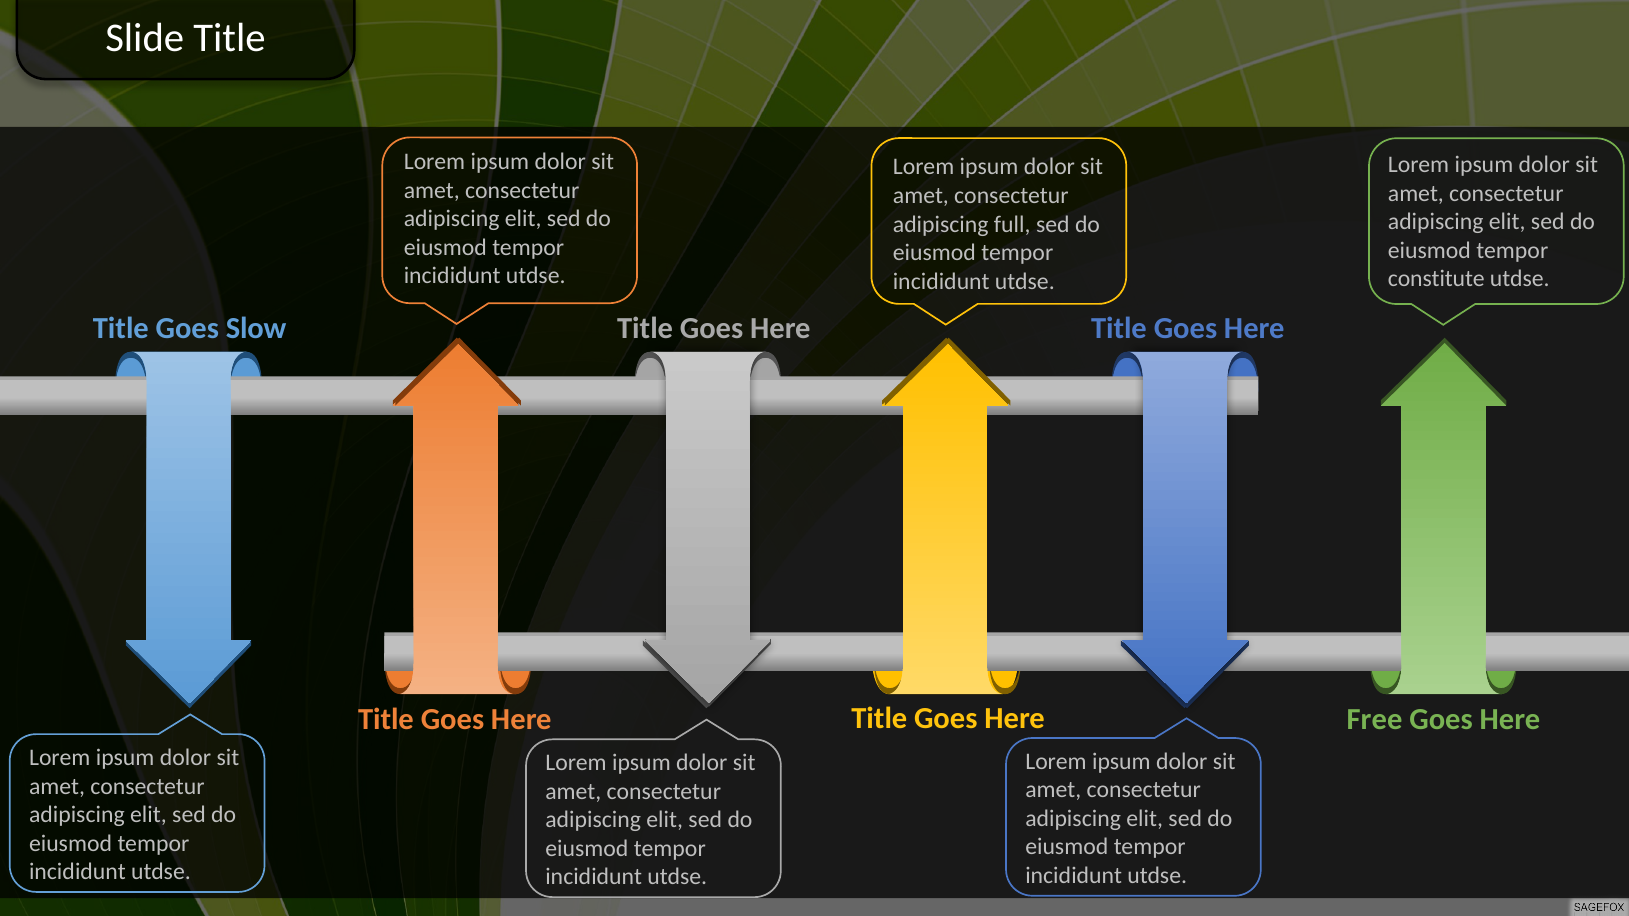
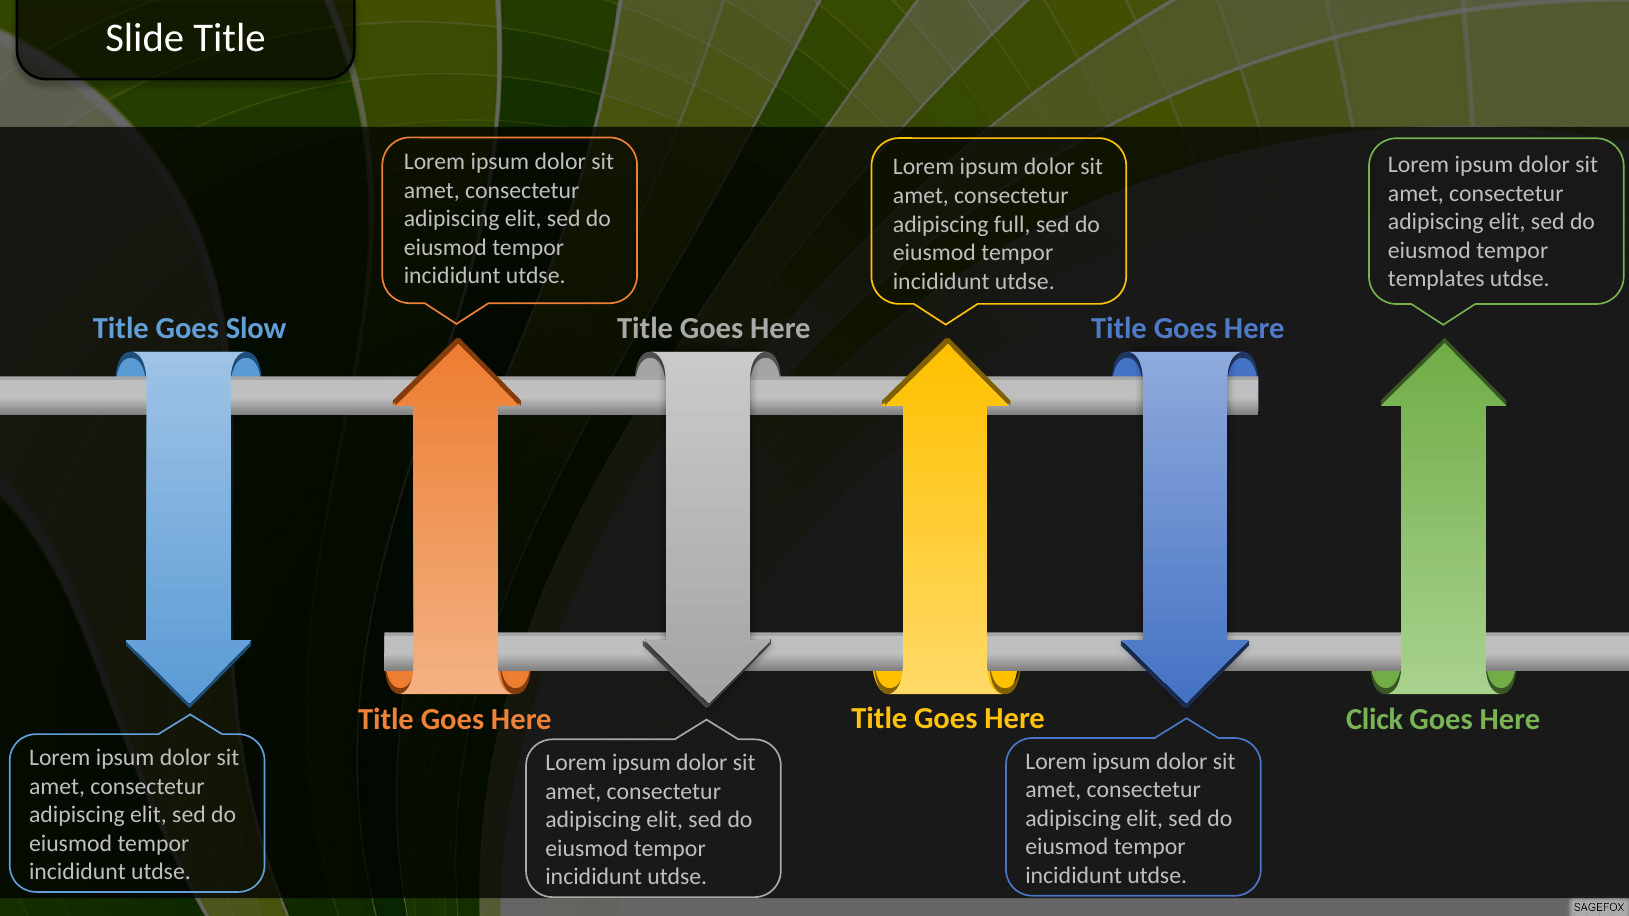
constitute: constitute -> templates (1436, 279)
Free: Free -> Click (1375, 719)
